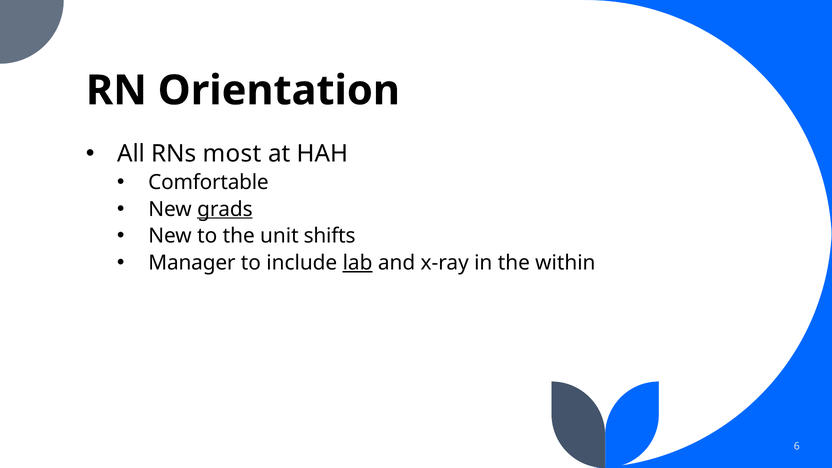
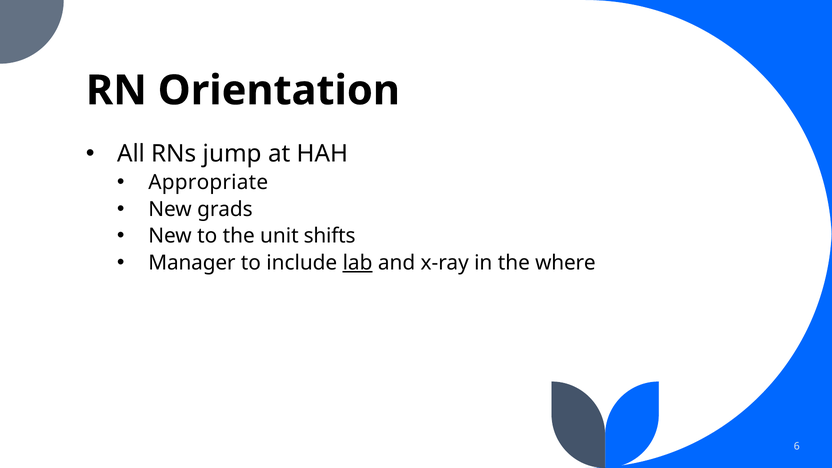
most: most -> jump (232, 154)
Comfortable: Comfortable -> Appropriate (208, 182)
grads underline: present -> none (225, 209)
within: within -> where (565, 263)
